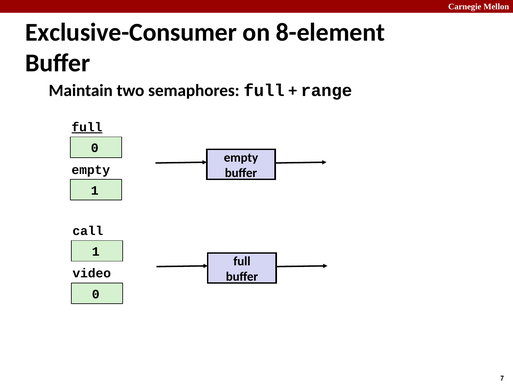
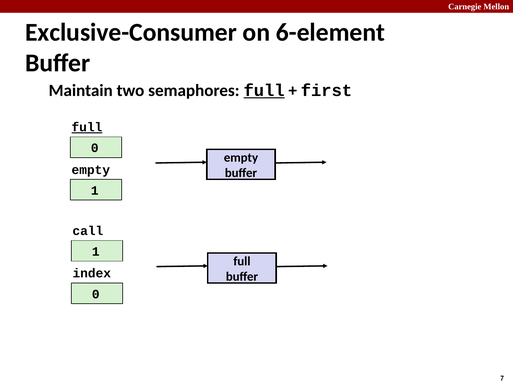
8-element: 8-element -> 6-element (331, 32)
full underline: none -> present (264, 90)
range: range -> first (326, 90)
video: video -> index (92, 273)
